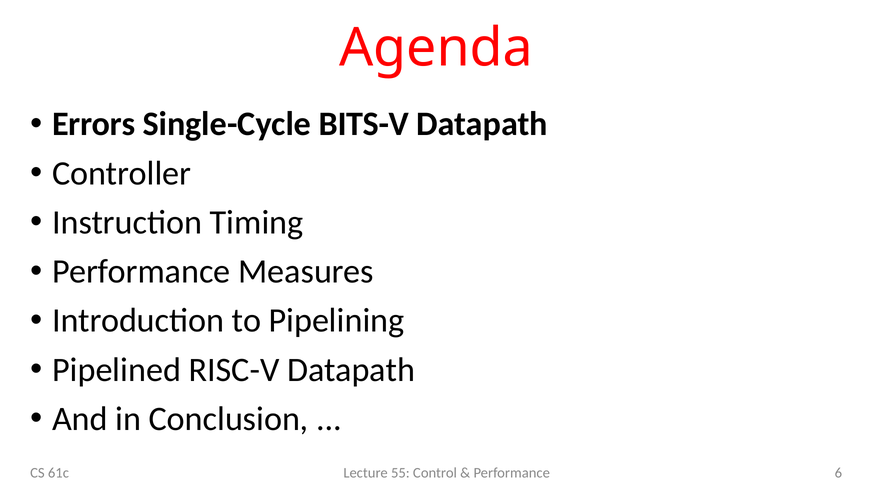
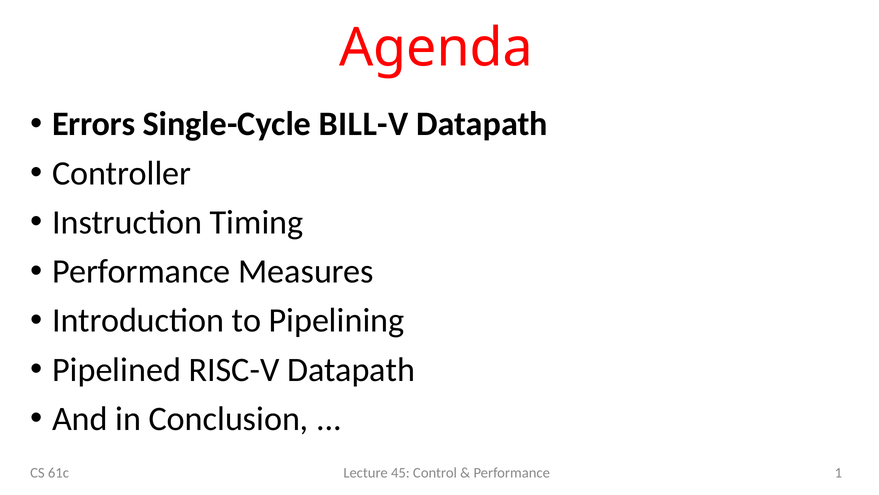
BITS-V: BITS-V -> BILL-V (364, 124)
55: 55 -> 45 (400, 472)
6: 6 -> 1 (838, 472)
